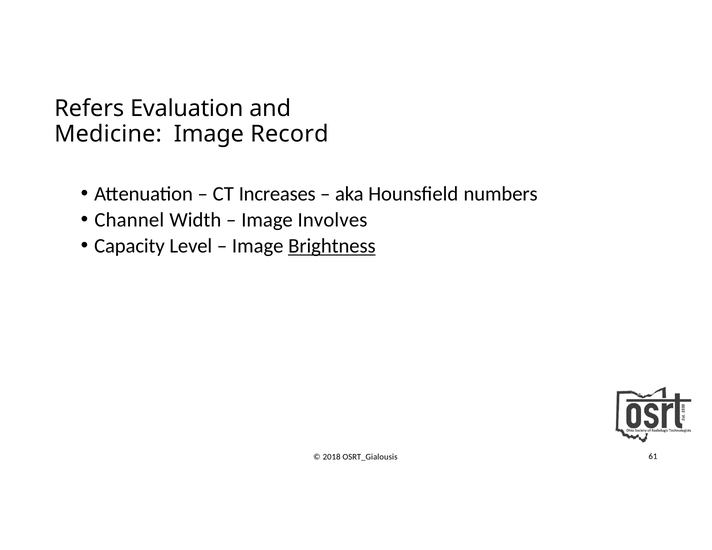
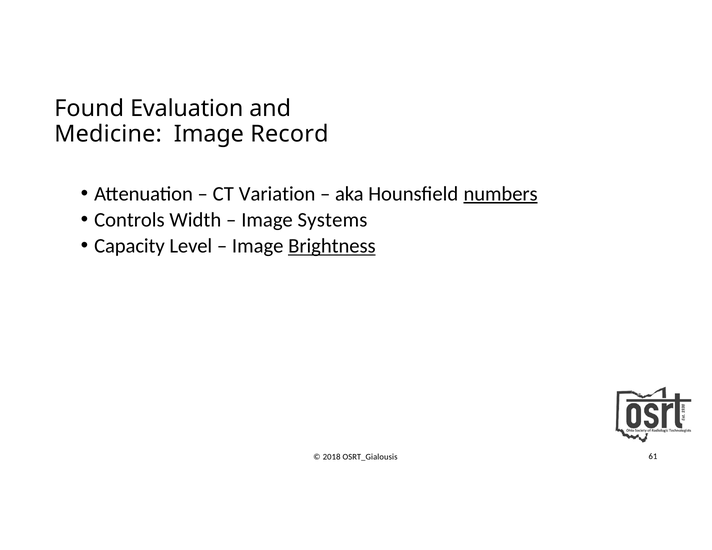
Refers: Refers -> Found (89, 109)
Increases: Increases -> Variation (277, 194)
numbers underline: none -> present (501, 194)
Channel: Channel -> Controls (129, 220)
Involves: Involves -> Systems (332, 220)
